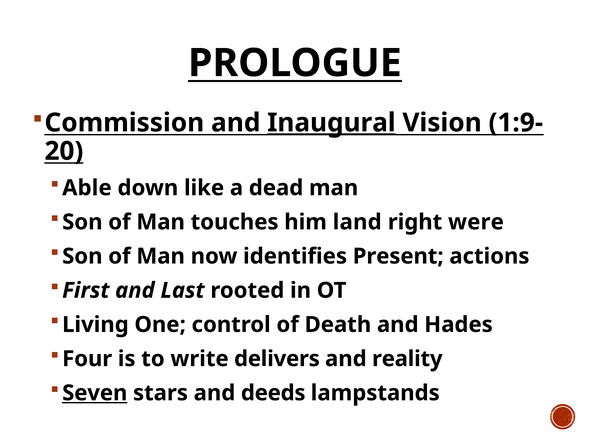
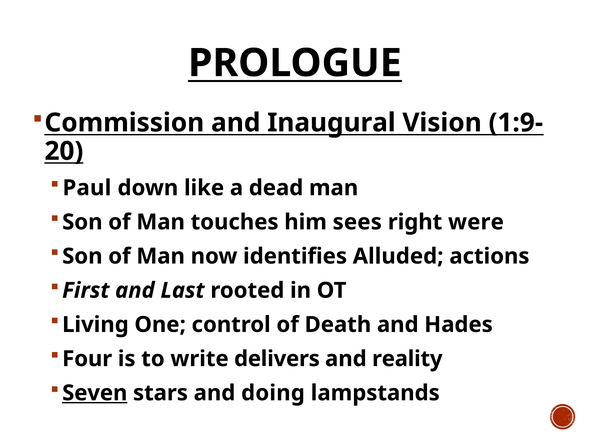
Inaugural underline: present -> none (331, 123)
Able: Able -> Paul (87, 188)
land: land -> sees (357, 222)
Present: Present -> Alluded (398, 256)
deeds: deeds -> doing (273, 393)
